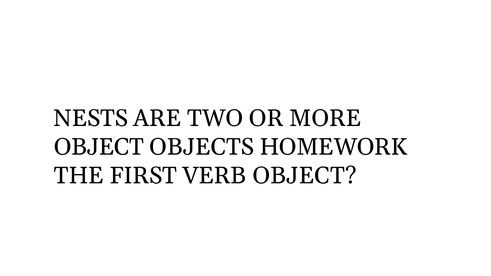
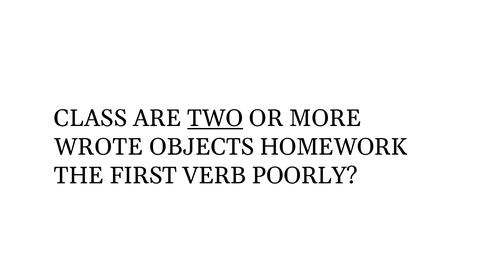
NESTS: NESTS -> CLASS (91, 118)
TWO underline: none -> present (215, 118)
OBJECT: OBJECT -> WROTE (99, 147)
VERB OBJECT: OBJECT -> POORLY (305, 176)
